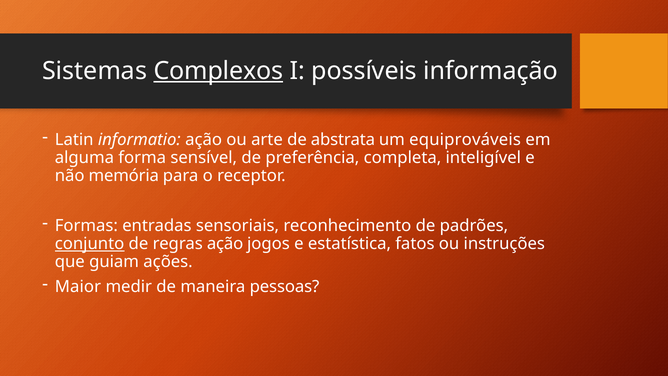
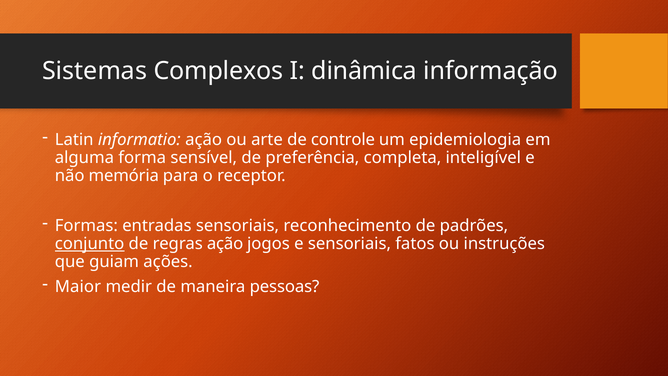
Complexos underline: present -> none (218, 71)
possíveis: possíveis -> dinâmica (364, 71)
abstrata: abstrata -> controle (343, 139)
equiprováveis: equiprováveis -> epidemiologia (465, 139)
e estatística: estatística -> sensoriais (349, 244)
